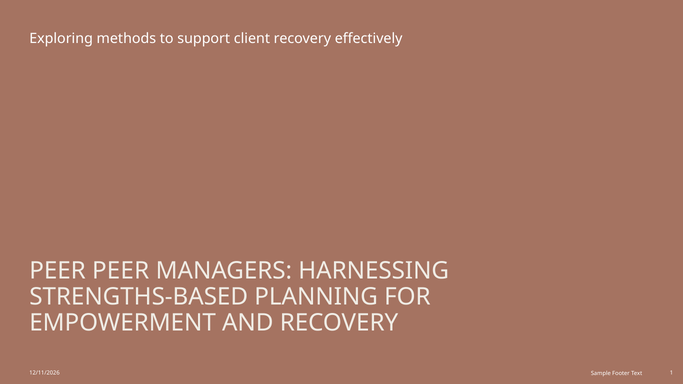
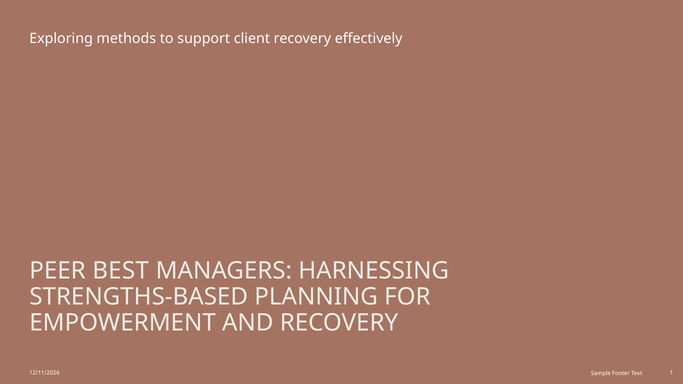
PEER PEER: PEER -> BEST (121, 271)
